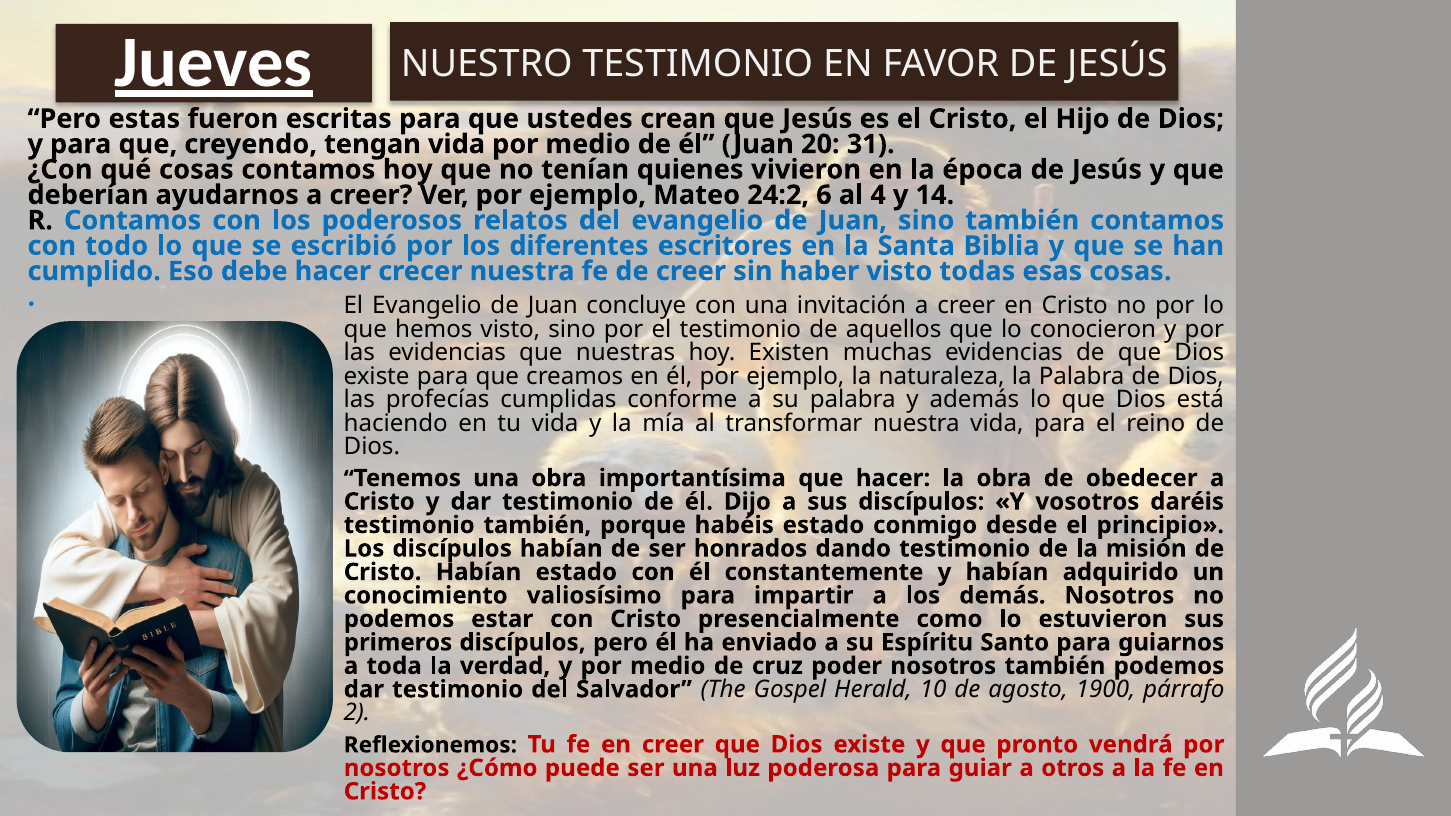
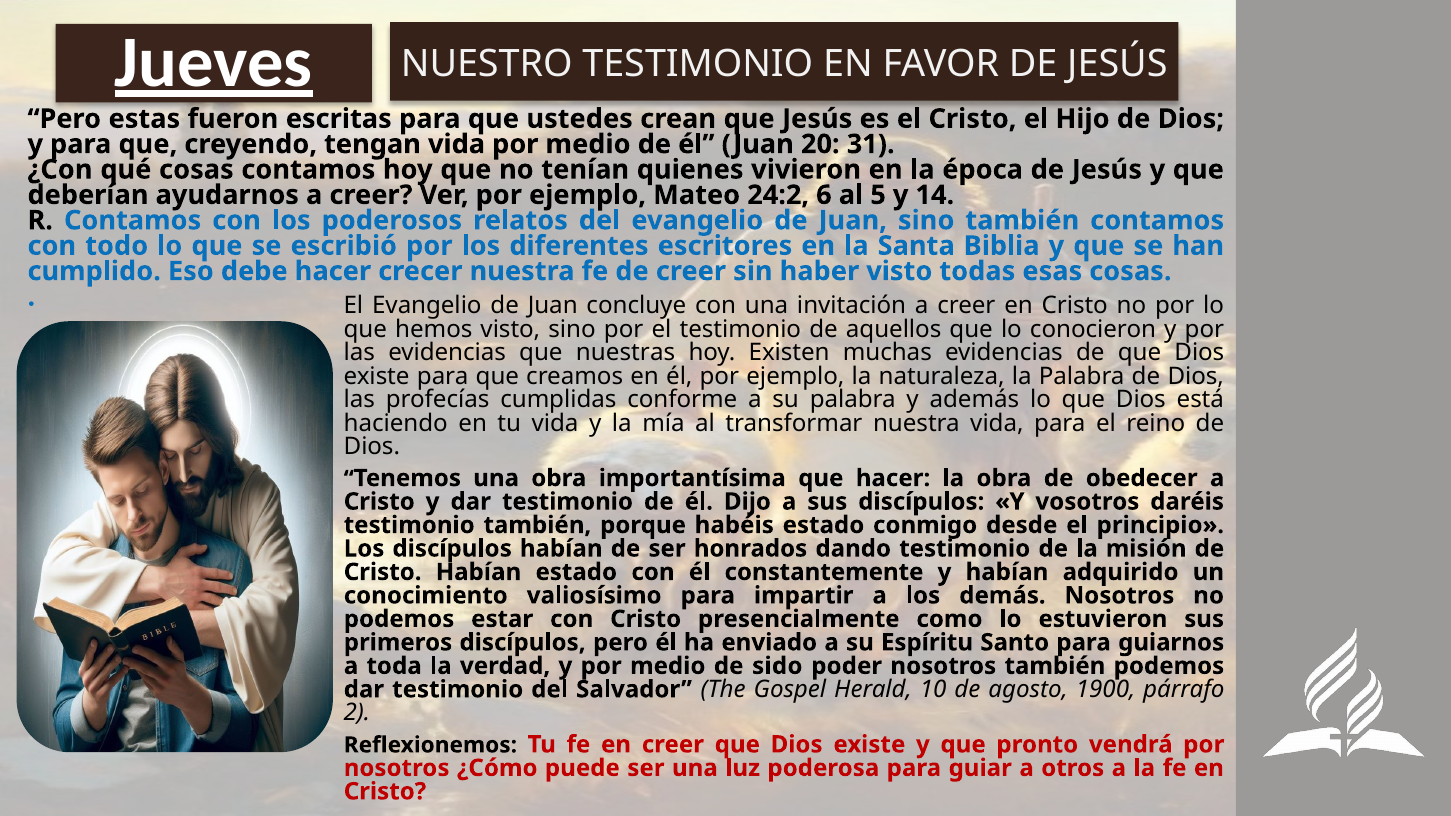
4: 4 -> 5 (878, 195)
cruz: cruz -> sido (777, 666)
